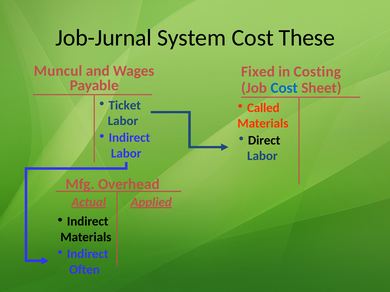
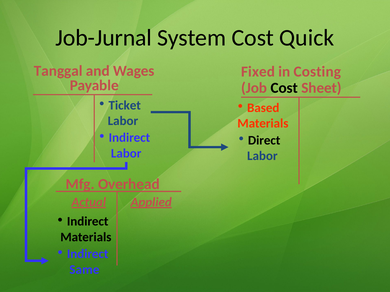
These: These -> Quick (307, 38)
Muncul: Muncul -> Tanggal (58, 71)
Cost colour: blue -> black (284, 88)
Called: Called -> Based (263, 108)
Often: Often -> Same (84, 270)
